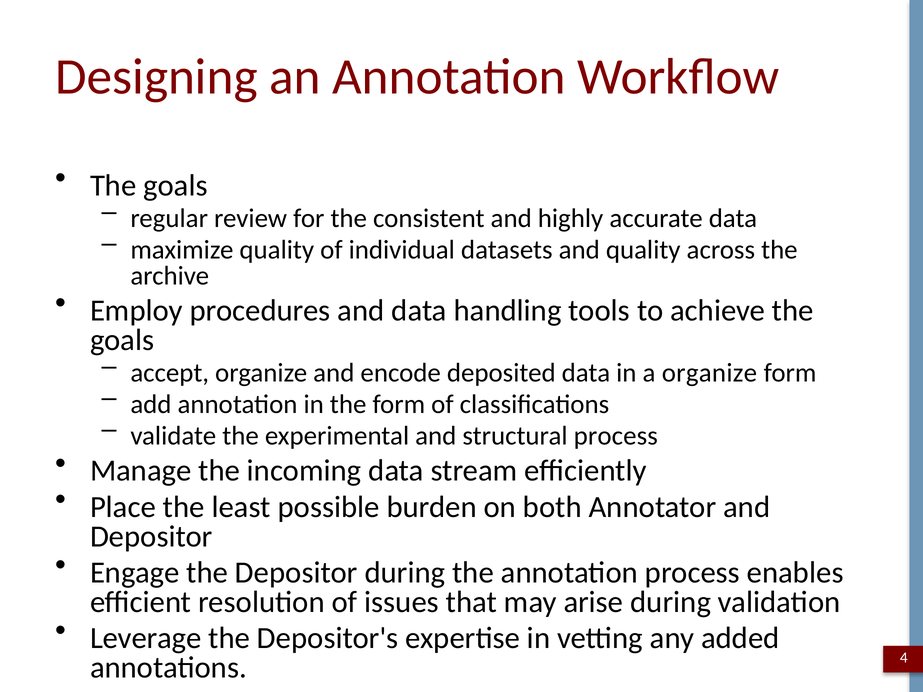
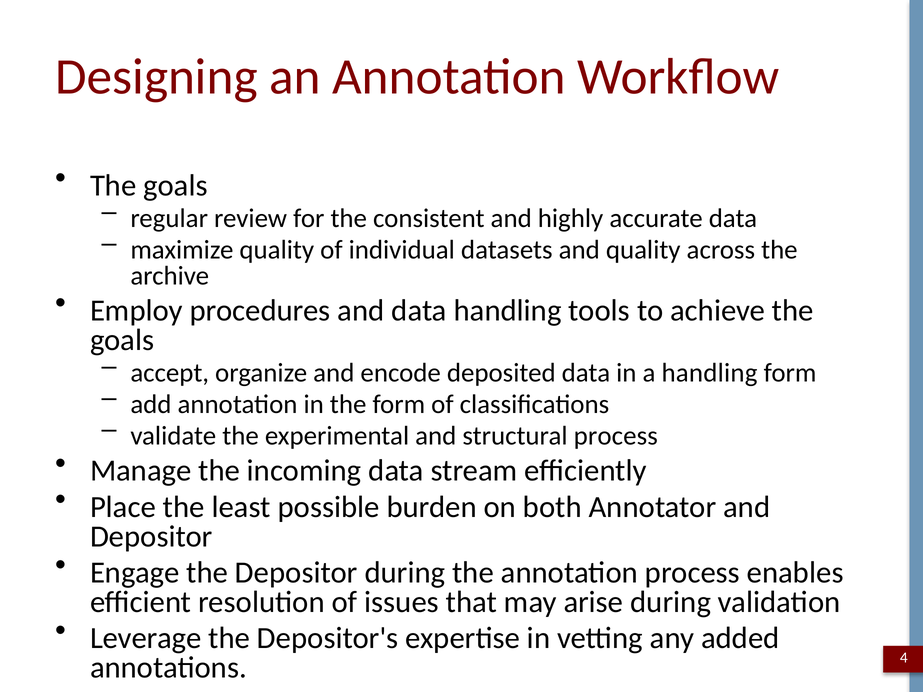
a organize: organize -> handling (709, 373)
